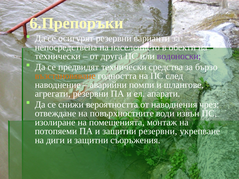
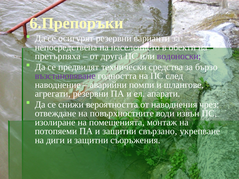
технически: технически -> претърпяха (58, 56)
възстановяване colour: orange -> purple (65, 76)
защитни резервни: резервни -> свързано (158, 131)
